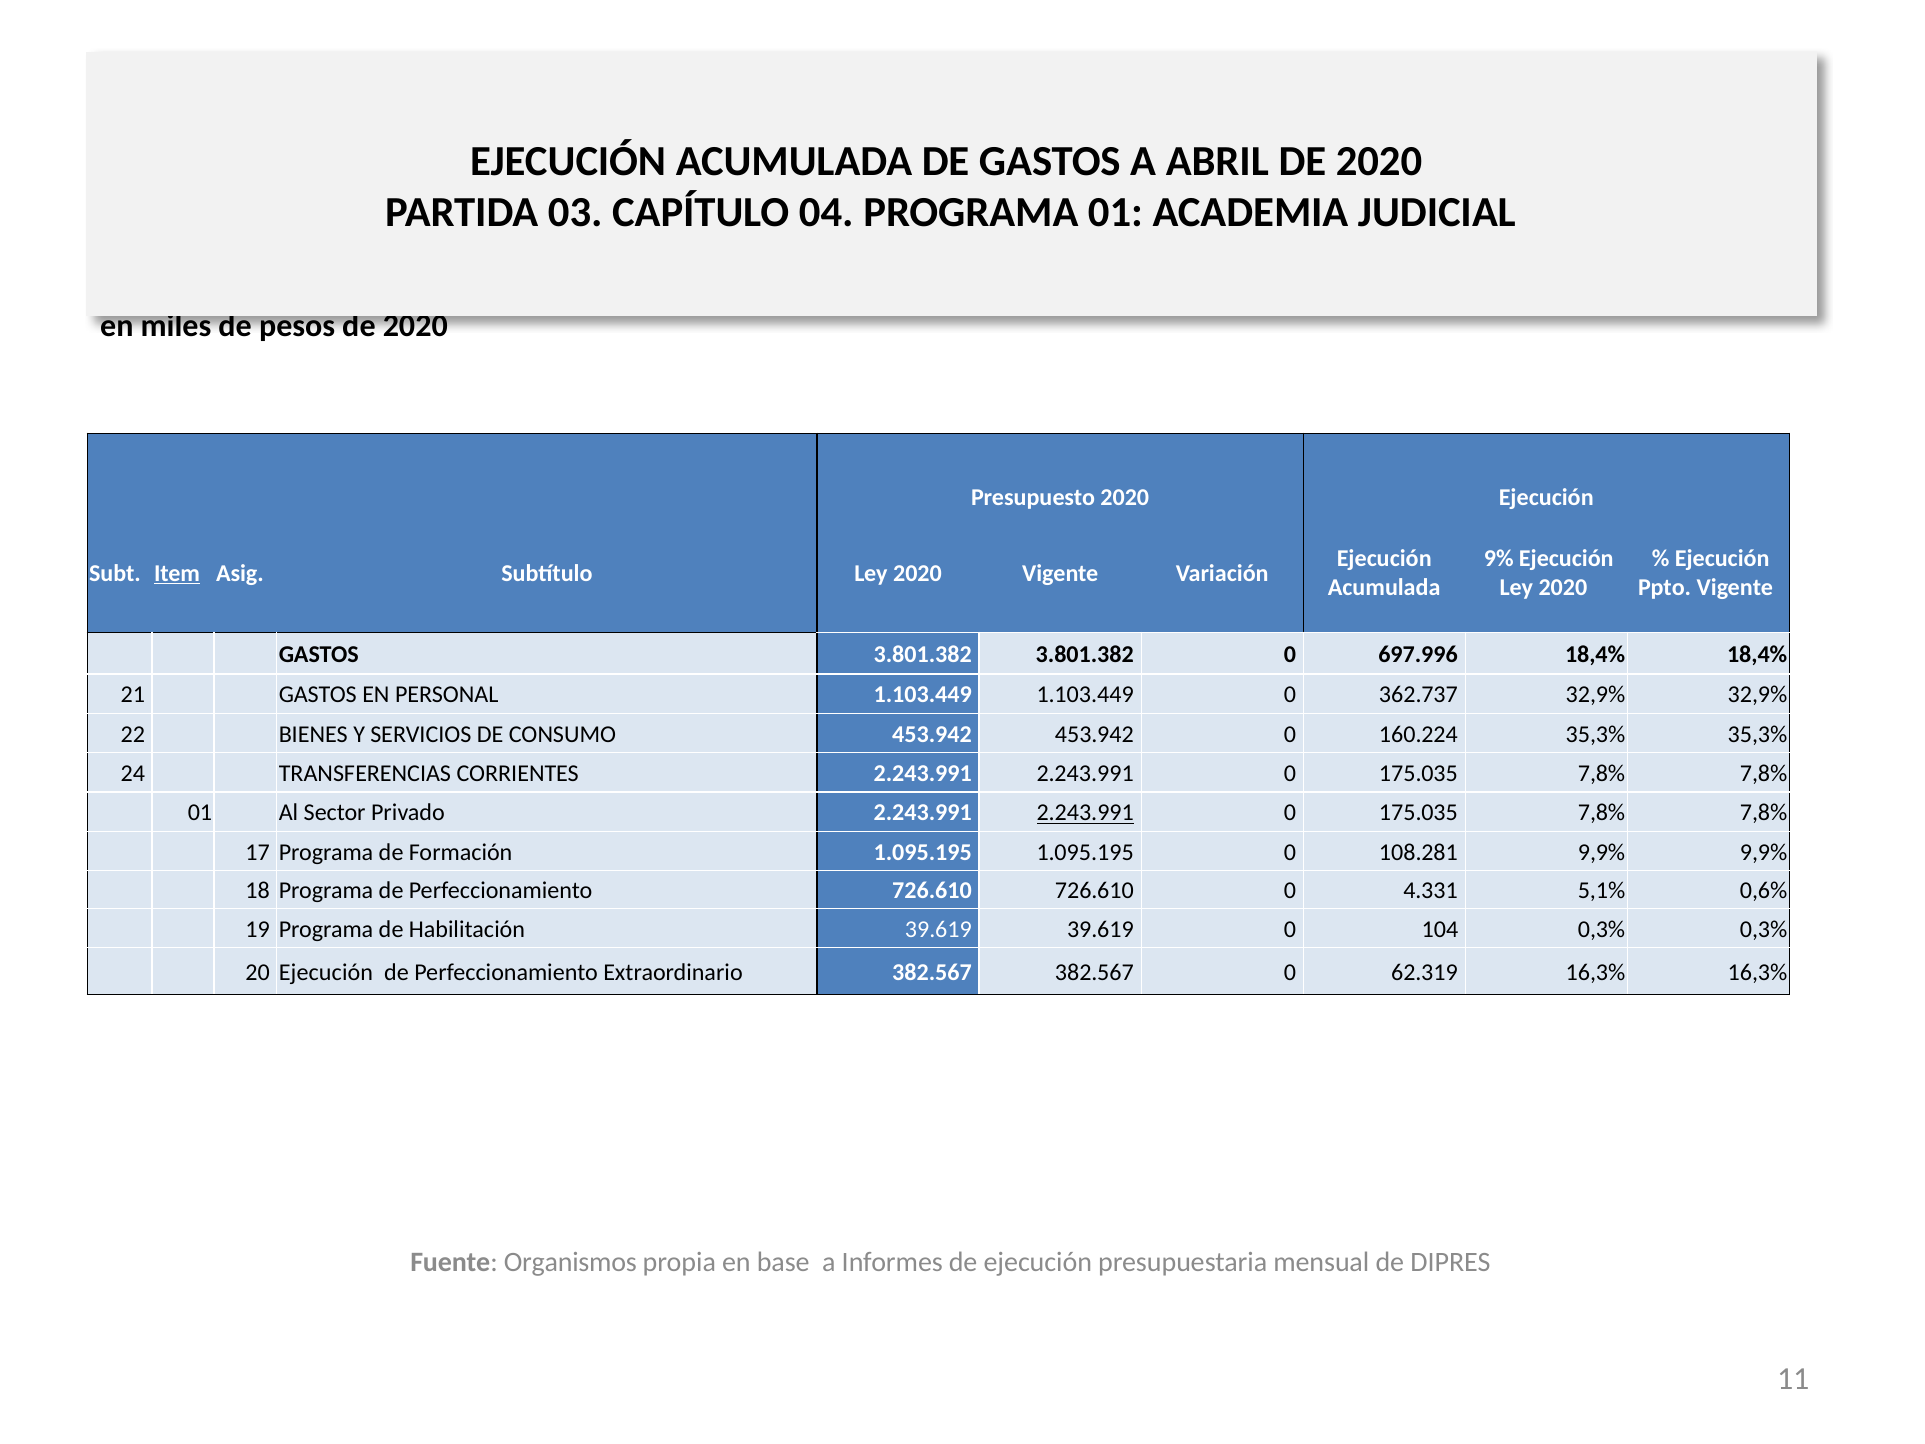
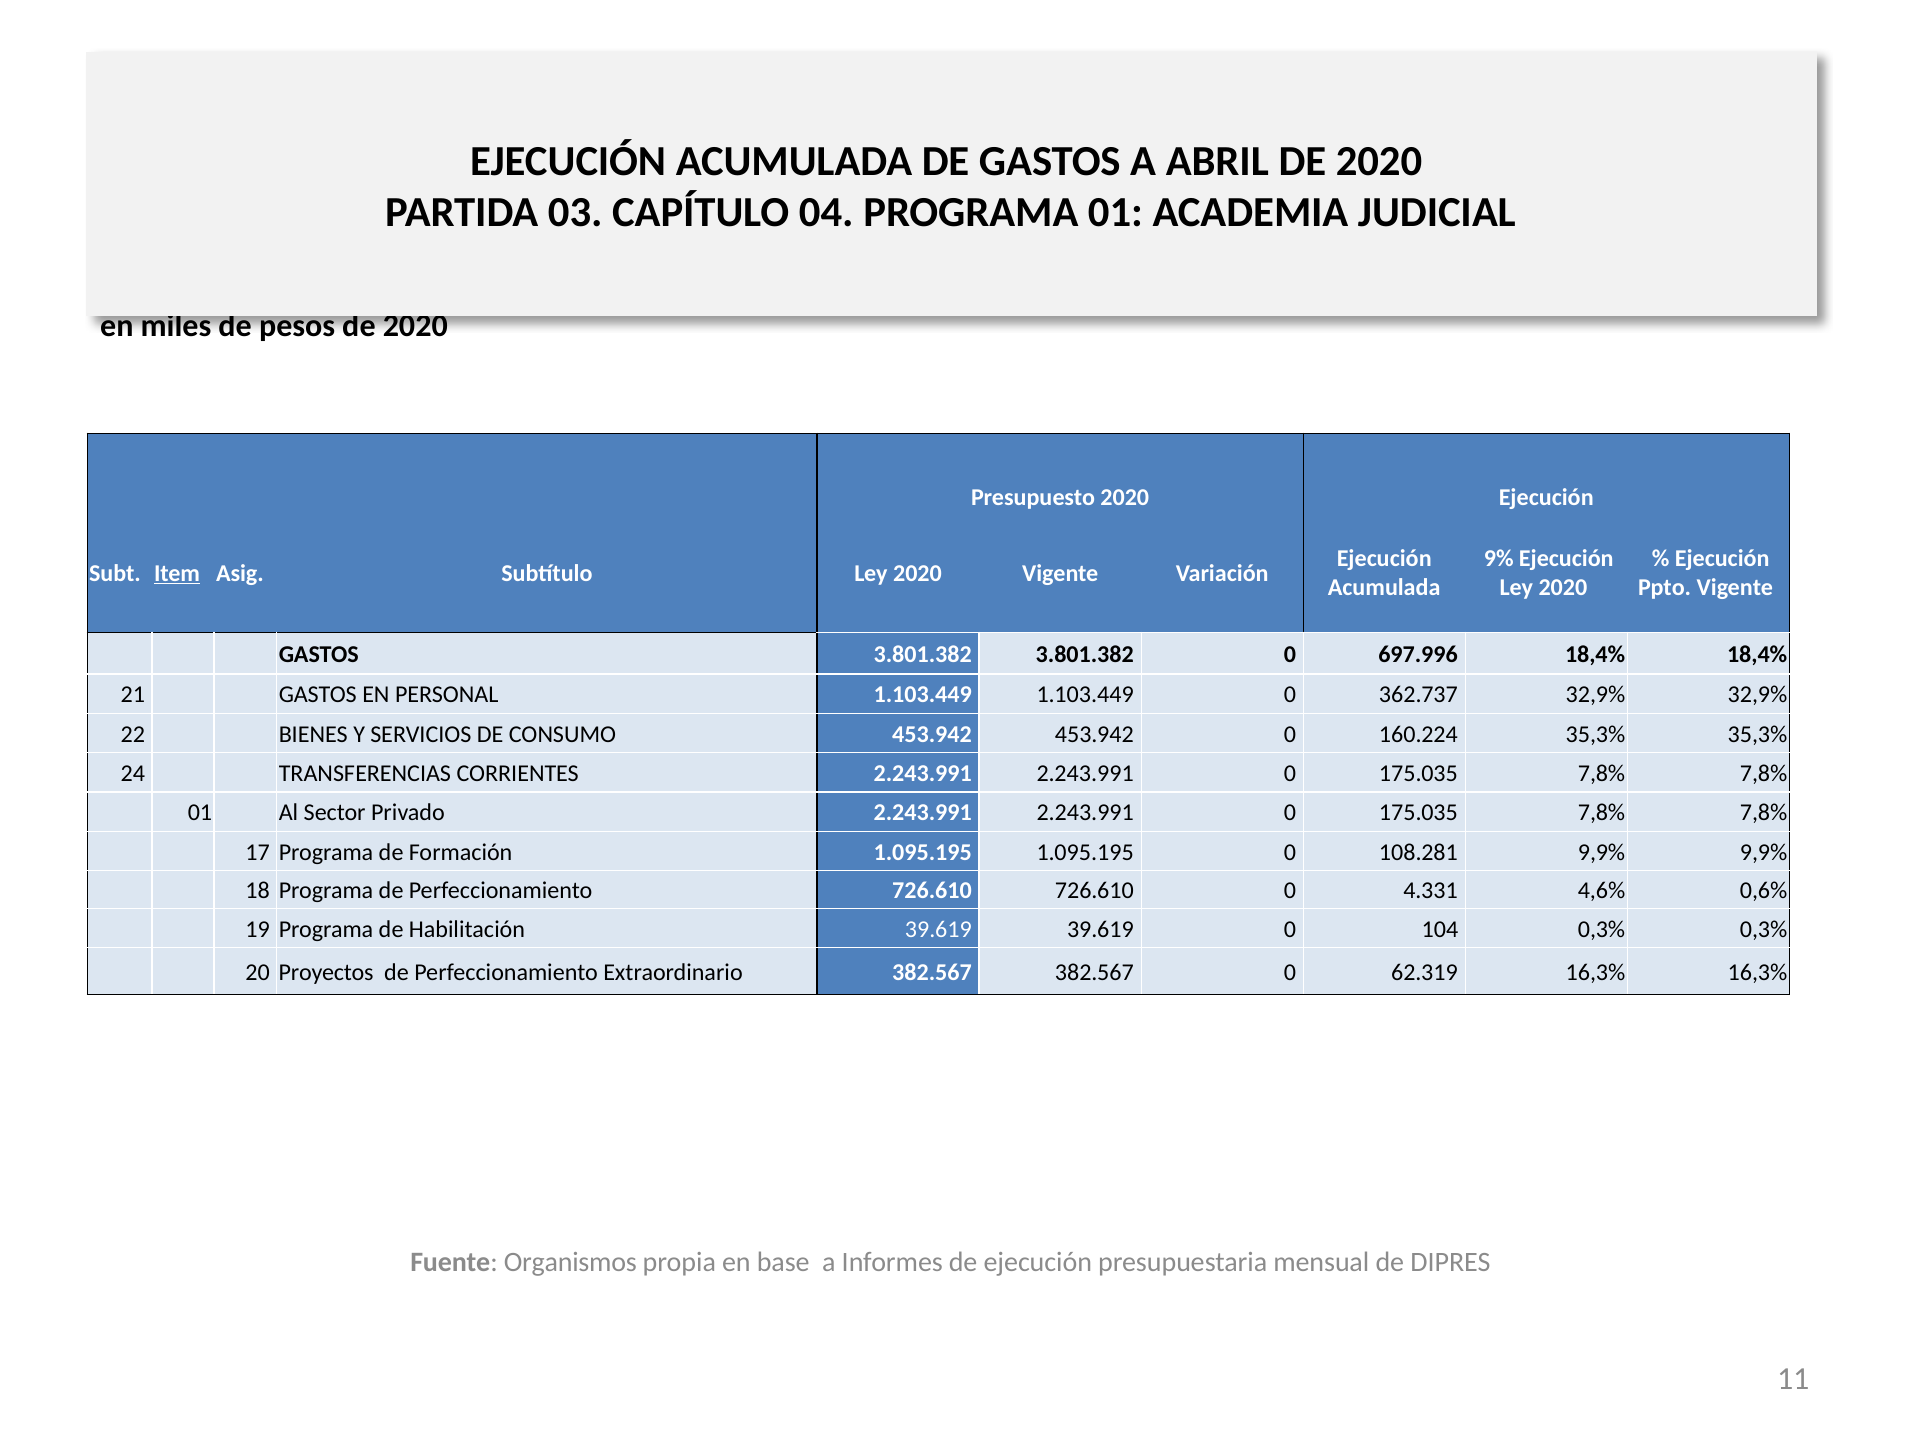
2.243.991 underline: present -> none (1085, 813)
5,1%: 5,1% -> 4,6% (1602, 891)
20 Ejecución: Ejecución -> Proyectos (326, 972)
